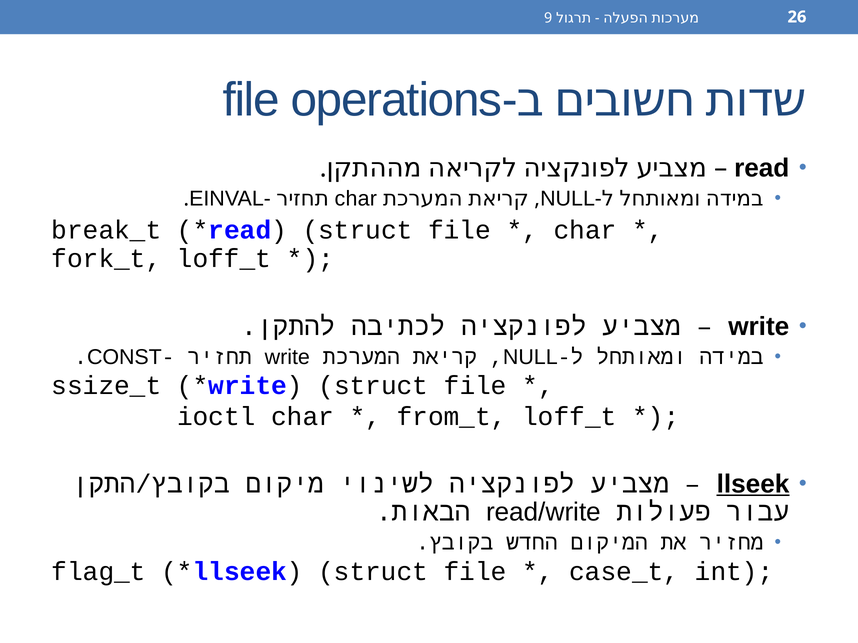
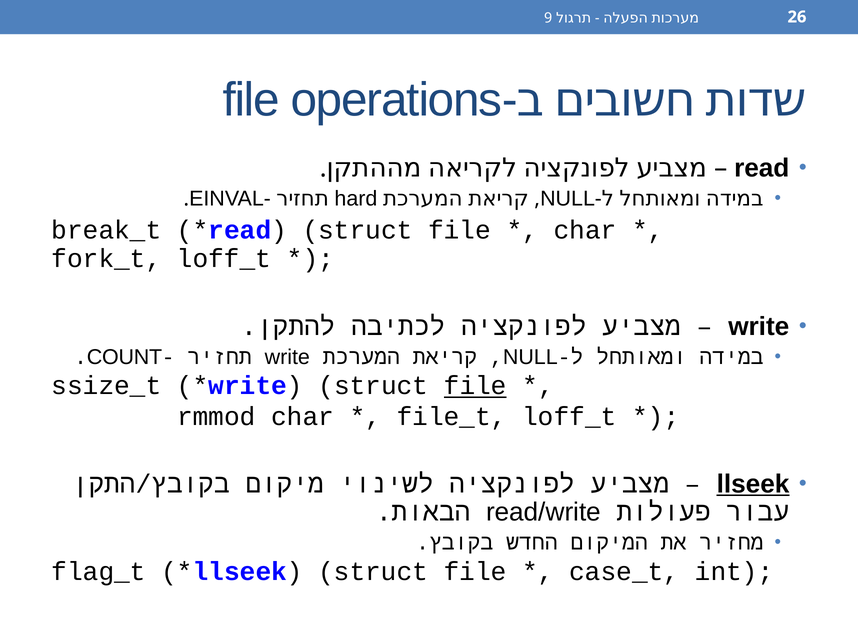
char: char -> hard (356, 199)
CONST: CONST -> COUNT (125, 357)
file underline: none -> present (475, 386)
ioctl: ioctl -> rmmod (216, 417)
from_t: from_t -> file_t (452, 417)
